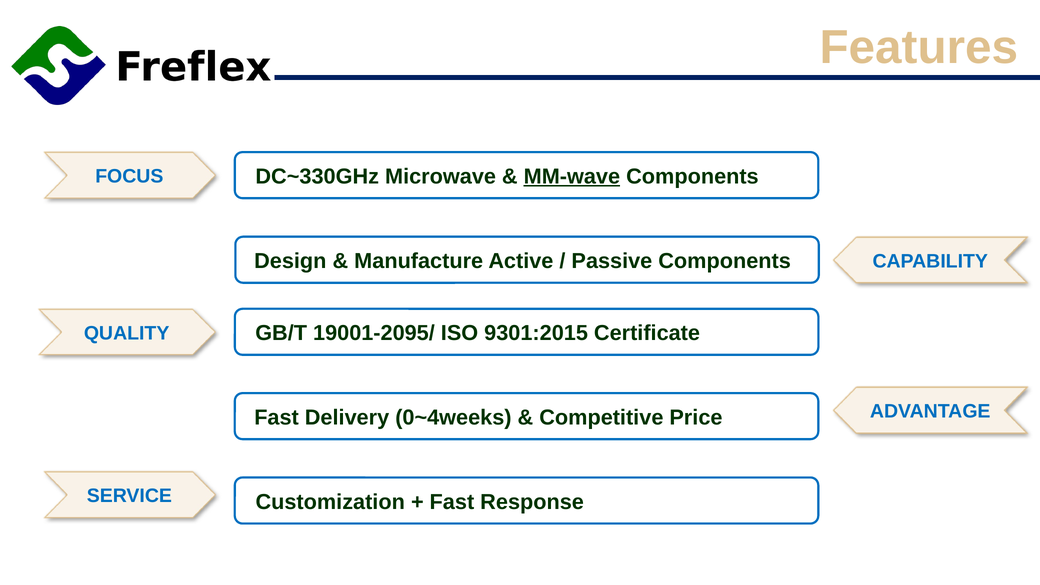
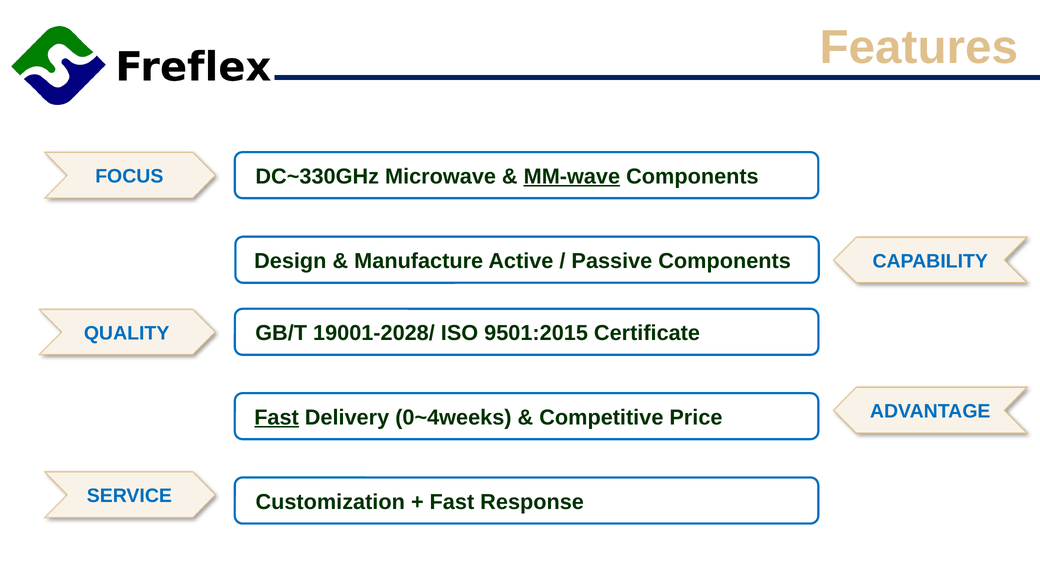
19001-2095/: 19001-2095/ -> 19001-2028/ (374, 333)
9301:2015: 9301:2015 -> 9501:2015 (536, 333)
Fast underline: none -> present (277, 418)
